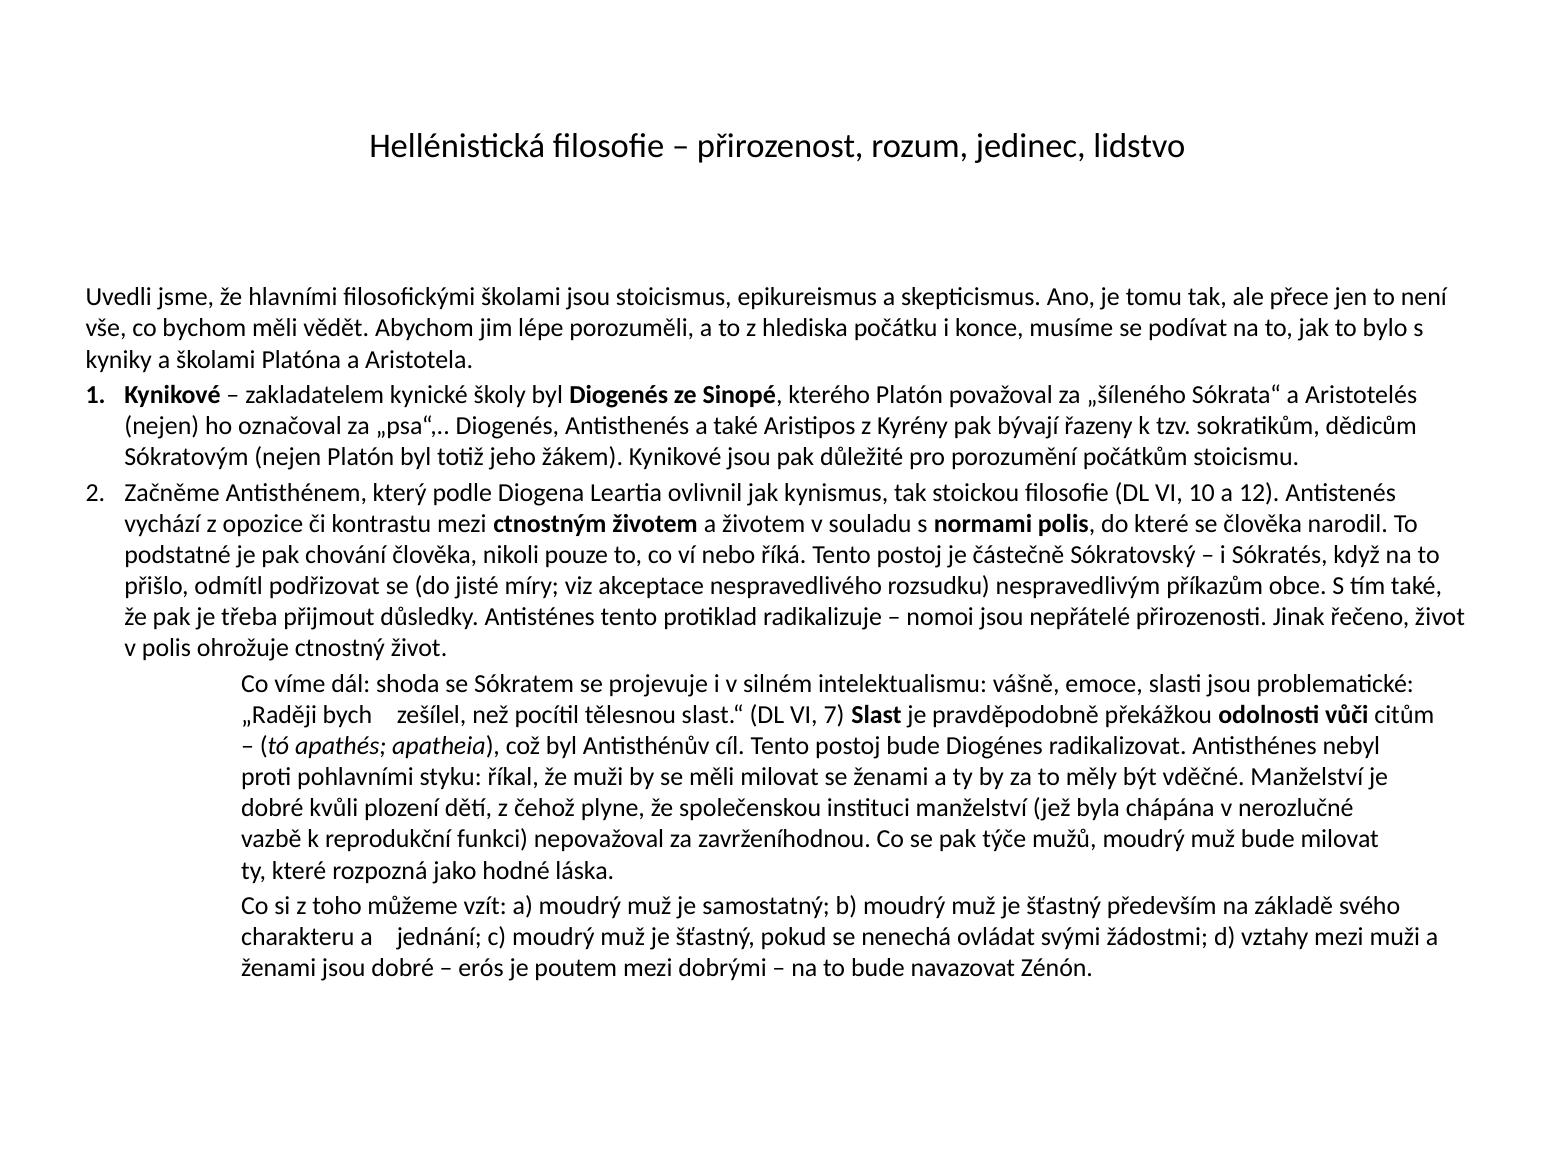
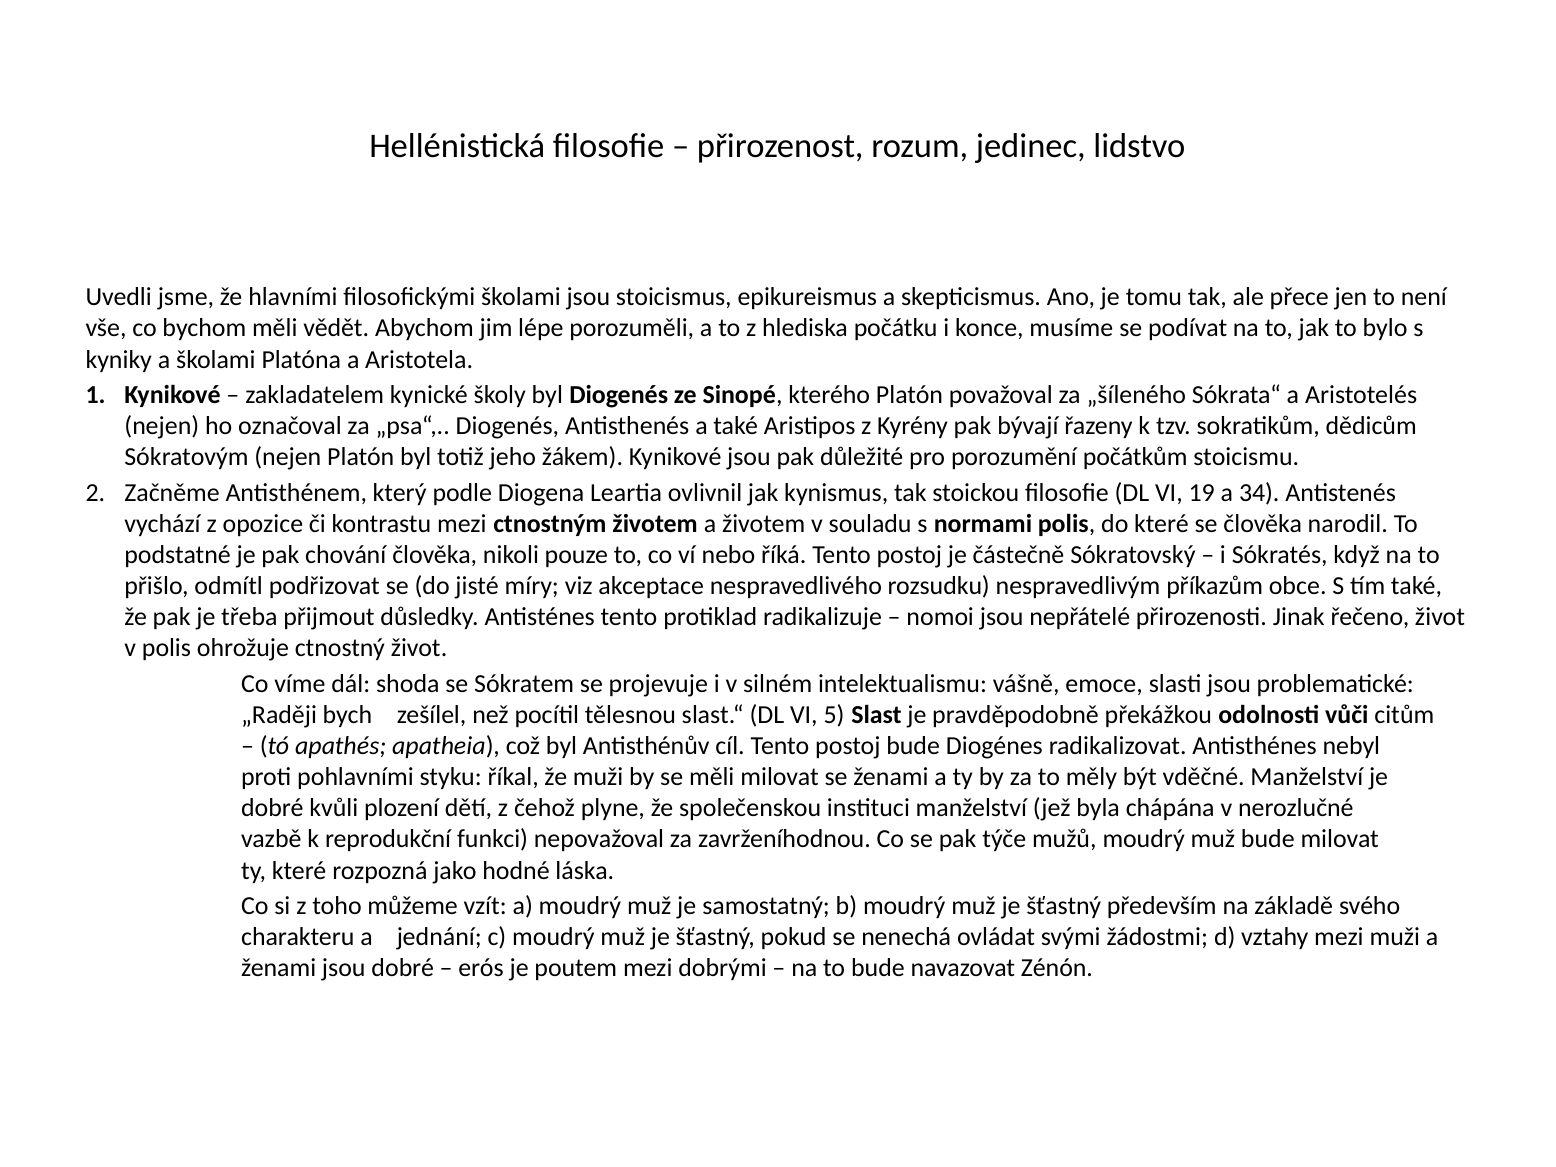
10: 10 -> 19 (1202, 493)
12: 12 -> 34 (1259, 493)
7: 7 -> 5 (834, 715)
